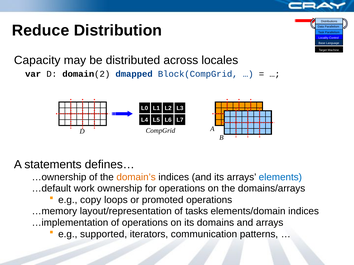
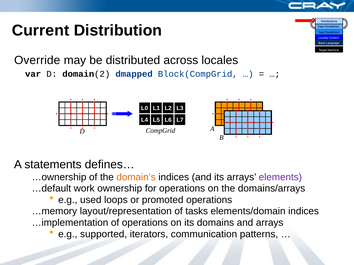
Reduce: Reduce -> Current (41, 30)
Capacity: Capacity -> Override (37, 60)
elements colour: blue -> purple (280, 177)
copy: copy -> used (91, 200)
